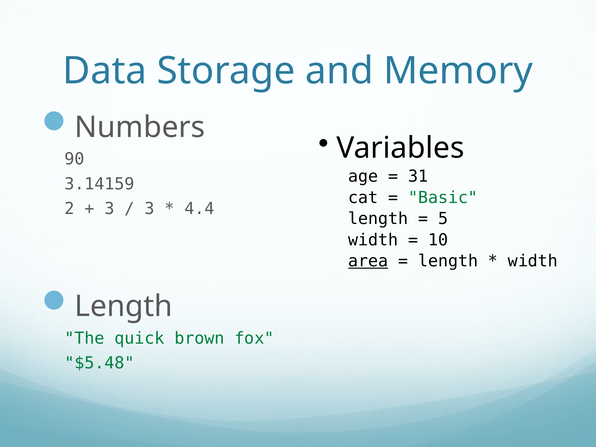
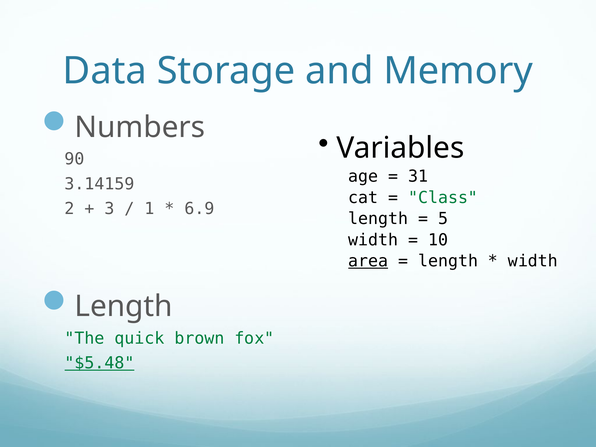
Basic: Basic -> Class (443, 198)
3: 3 -> 1 (149, 209)
4.4: 4.4 -> 6.9 (199, 209)
$5.48 underline: none -> present (99, 363)
